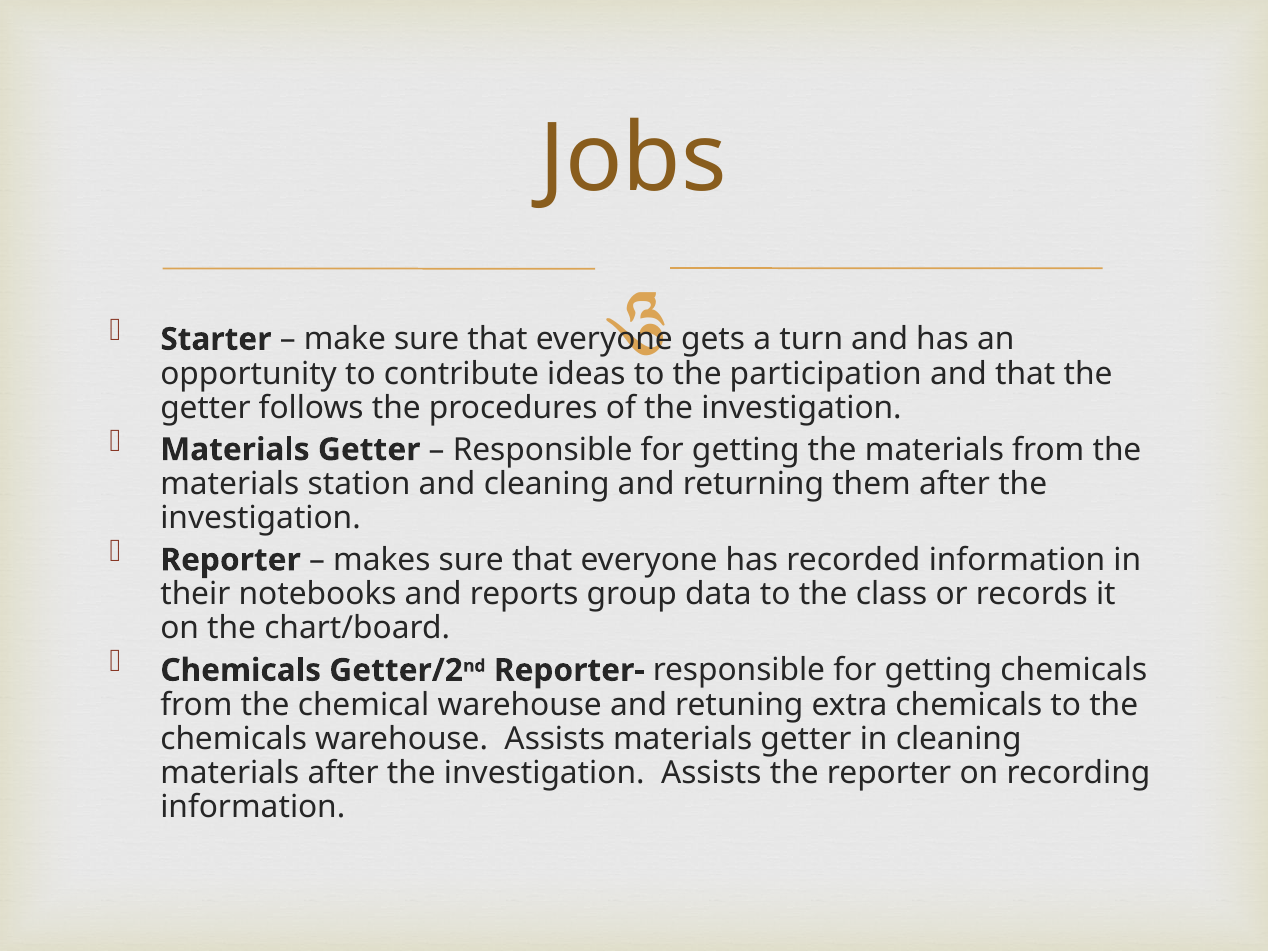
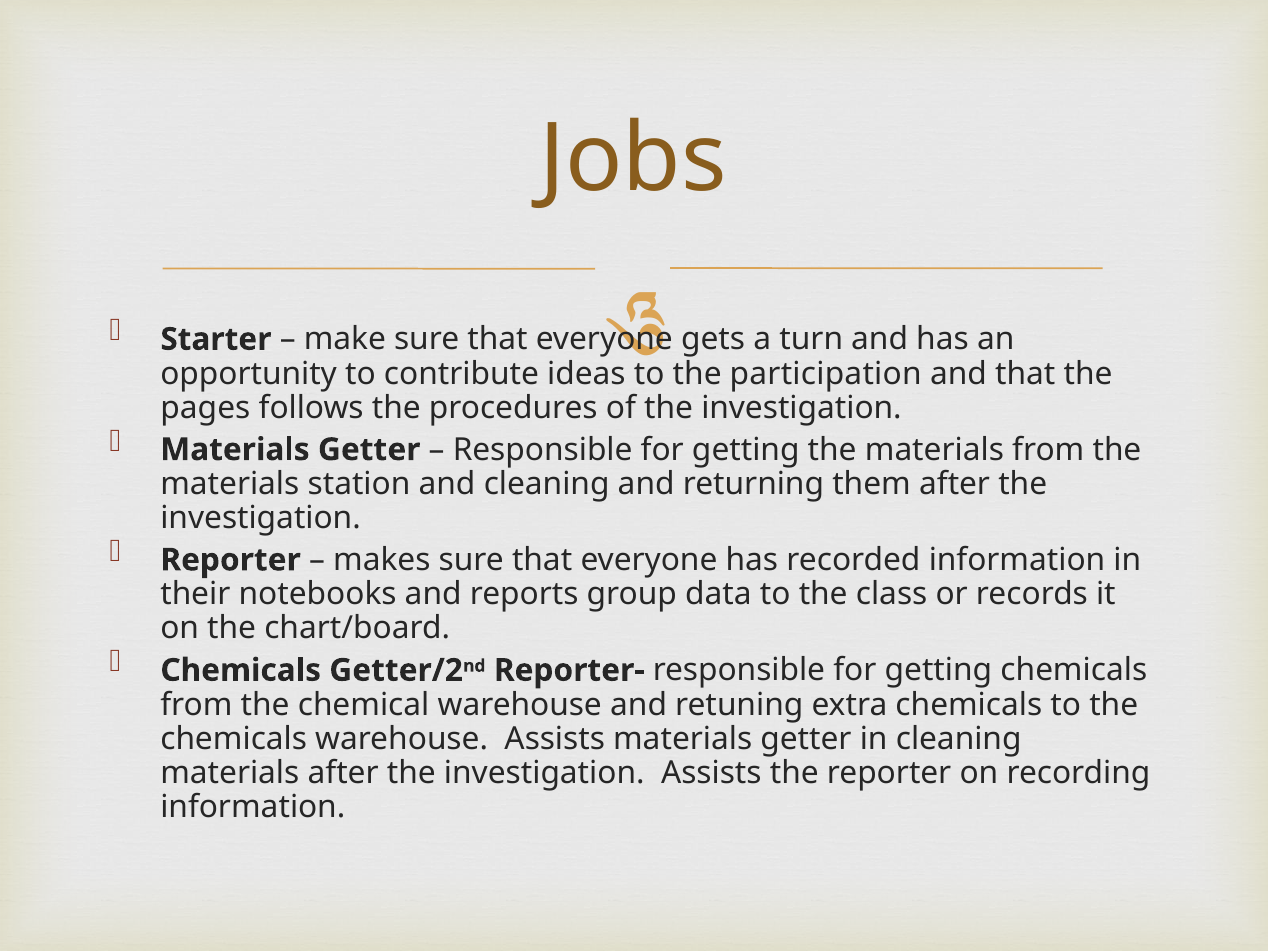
getter: getter -> pages (205, 408)
